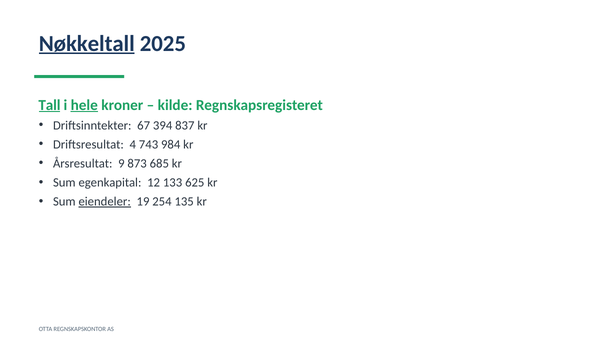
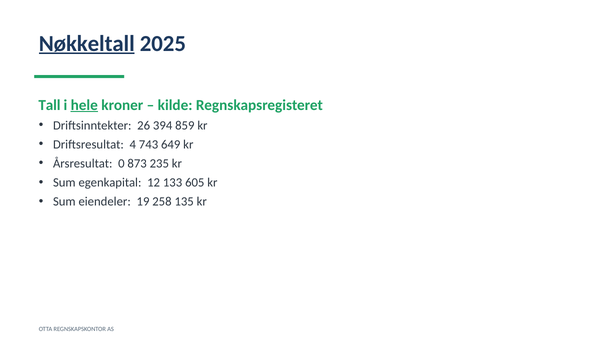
Tall underline: present -> none (49, 105)
67: 67 -> 26 (144, 125)
837: 837 -> 859 (185, 125)
984: 984 -> 649 (171, 144)
9: 9 -> 0 (121, 163)
685: 685 -> 235 (159, 163)
625: 625 -> 605 (195, 182)
eiendeler underline: present -> none (105, 201)
254: 254 -> 258 (162, 201)
